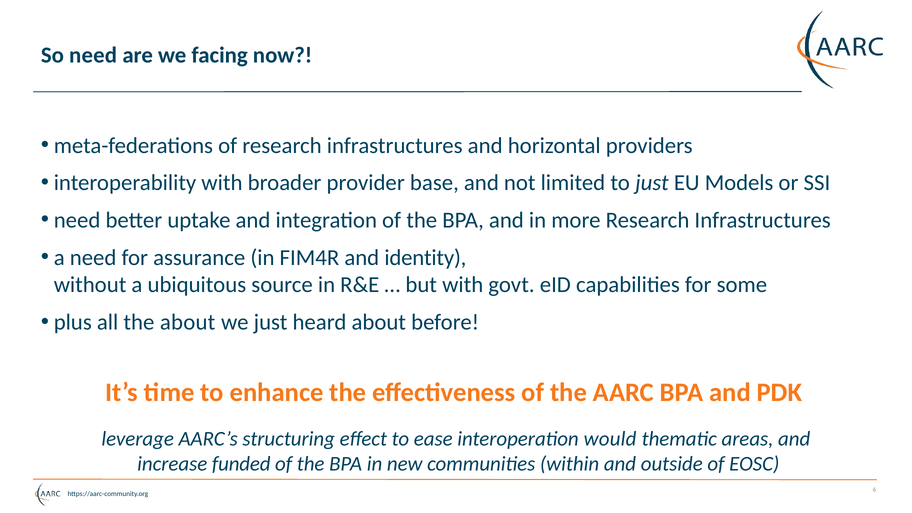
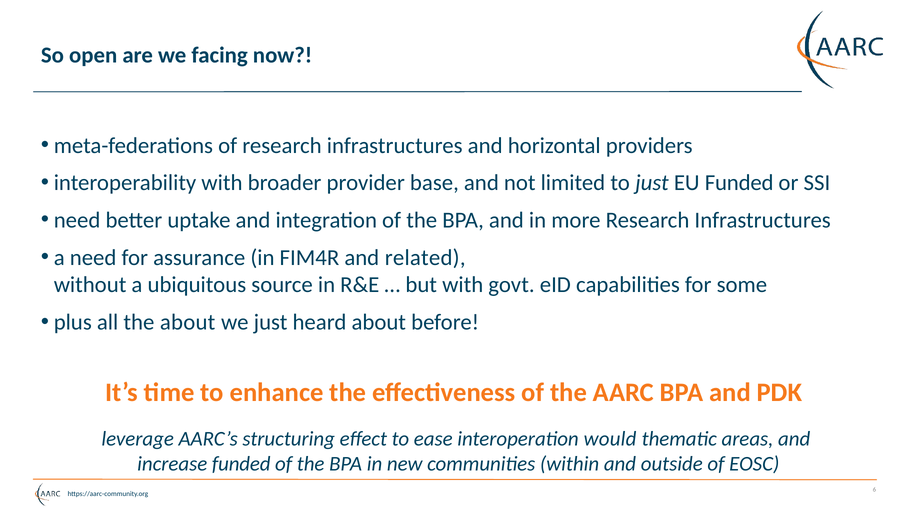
So need: need -> open (93, 55)
EU Models: Models -> Funded (739, 183)
identity: identity -> related (425, 258)
